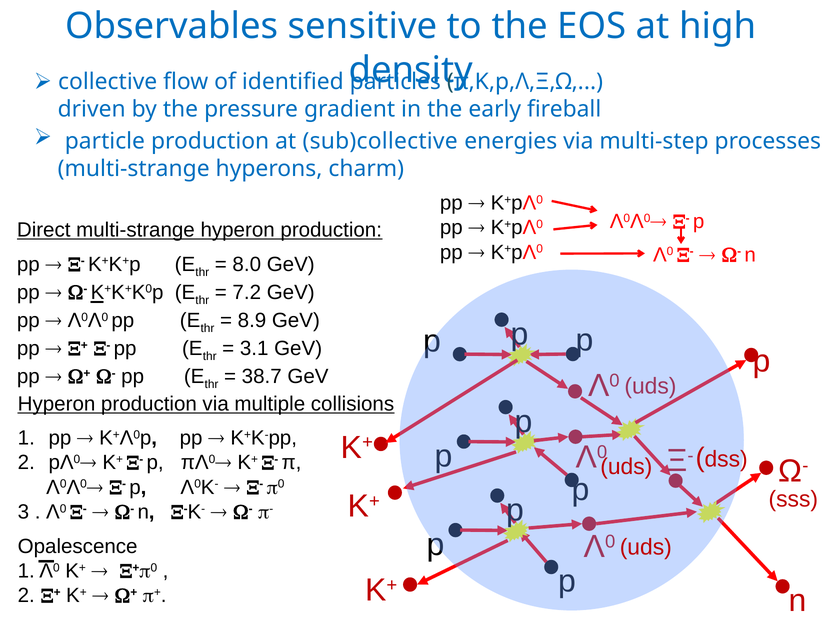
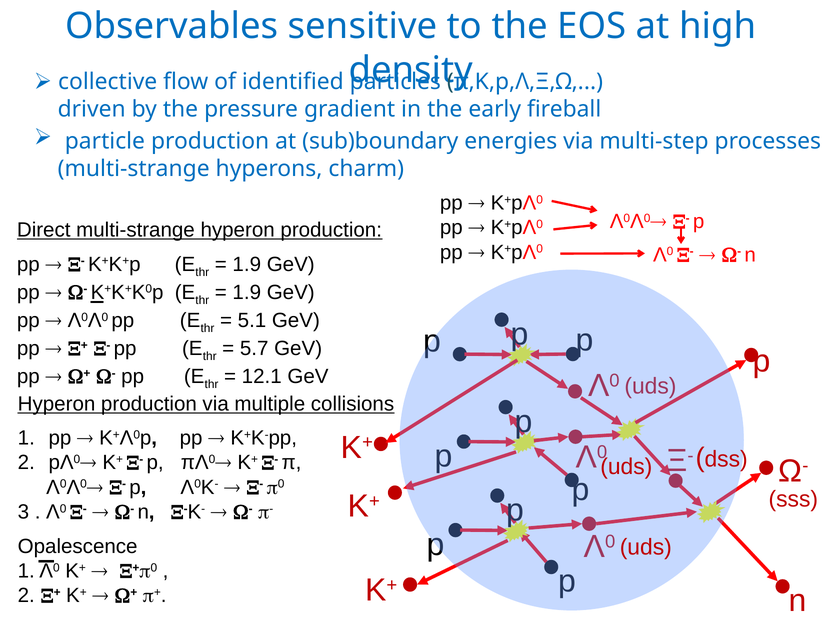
sub)collective: sub)collective -> sub)boundary (380, 141)
8.0: 8.0 -> 1.9 (247, 264)
7.2: 7.2 -> 1.9 (247, 292)
8.9: 8.9 -> 5.1 (252, 320)
3.1: 3.1 -> 5.7 (254, 348)
38.7: 38.7 -> 12.1 (262, 376)
